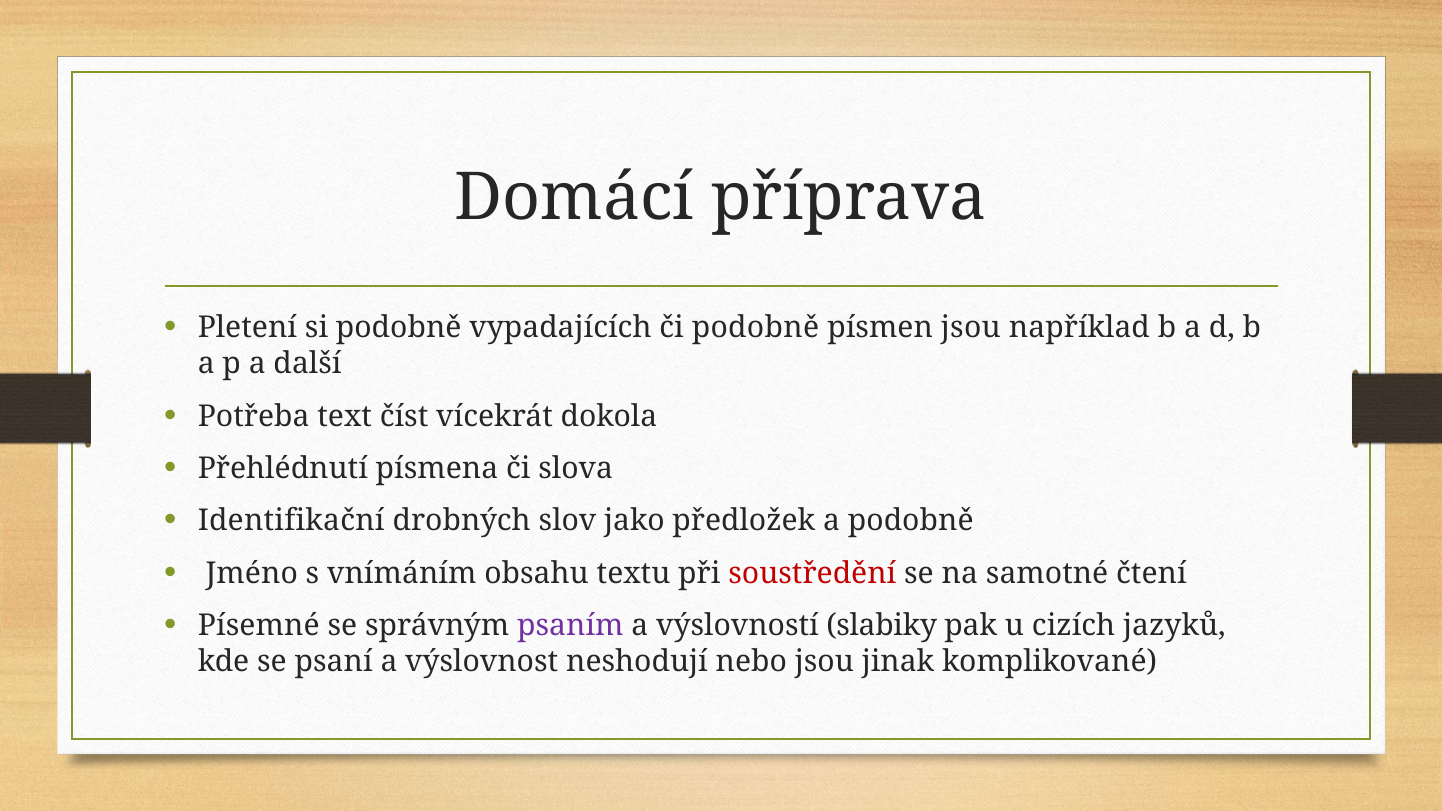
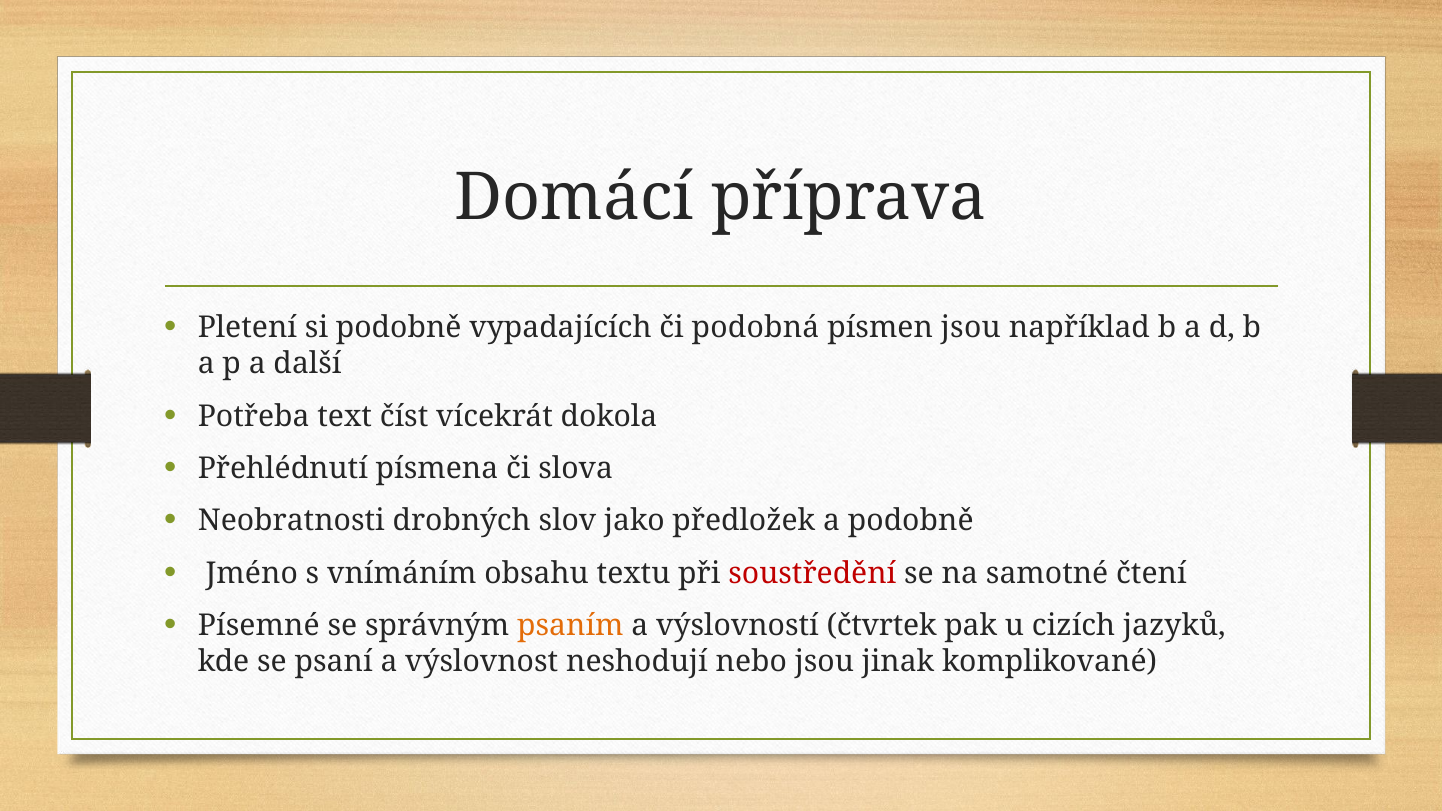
či podobně: podobně -> podobná (756, 328)
Identifikační: Identifikační -> Neobratnosti (291, 521)
psaním colour: purple -> orange (570, 625)
slabiky: slabiky -> čtvrtek (882, 625)
